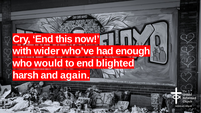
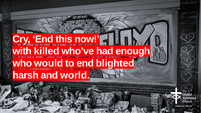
wider: wider -> killed (47, 51)
again: again -> world (75, 75)
